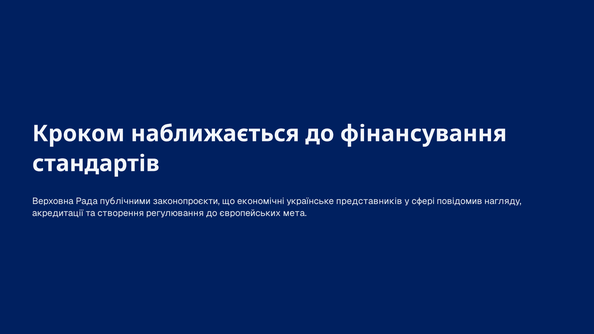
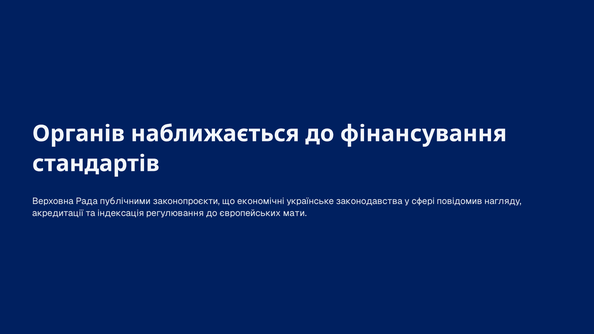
Кроком: Кроком -> Органів (78, 134)
представників: представників -> законодавства (369, 201)
створення: створення -> індексація (121, 213)
мета: мета -> мати (295, 213)
